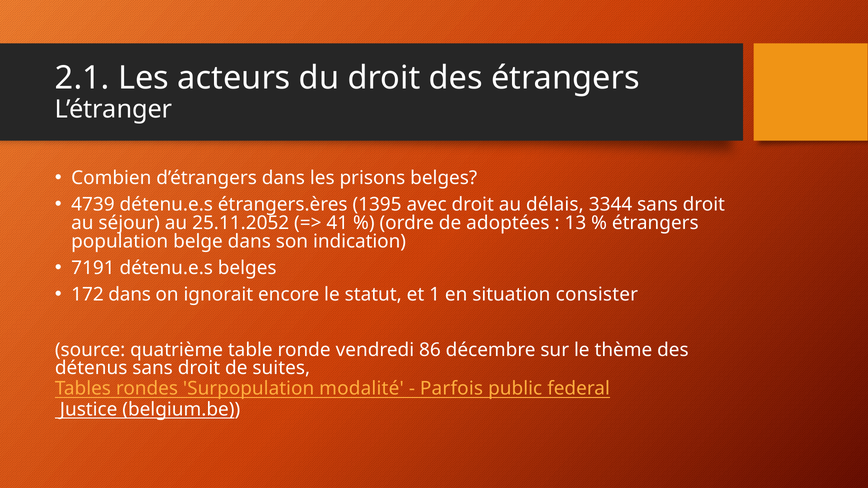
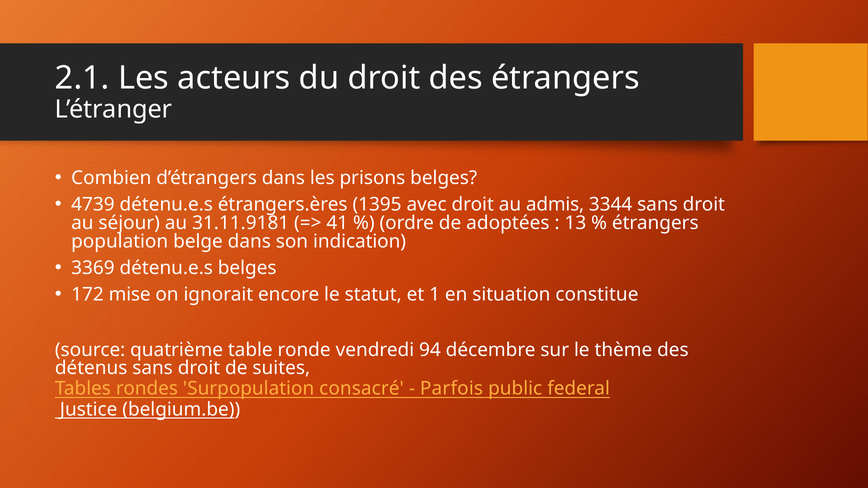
délais: délais -> admis (555, 205)
25.11.2052: 25.11.2052 -> 31.11.9181 (241, 223)
7191: 7191 -> 3369 (93, 268)
172 dans: dans -> mise (130, 295)
consister: consister -> constitue (597, 295)
86: 86 -> 94 (430, 350)
modalité: modalité -> consacré (362, 389)
